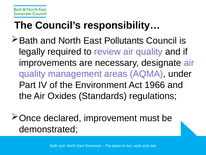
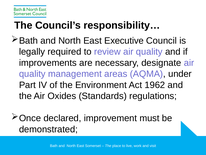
Pollutants: Pollutants -> Executive (124, 41)
1966: 1966 -> 1962 (155, 85)
